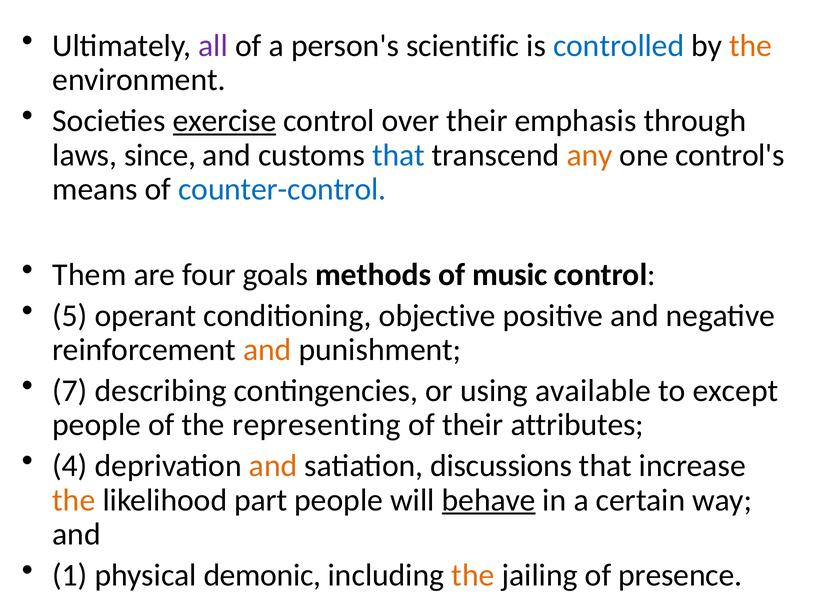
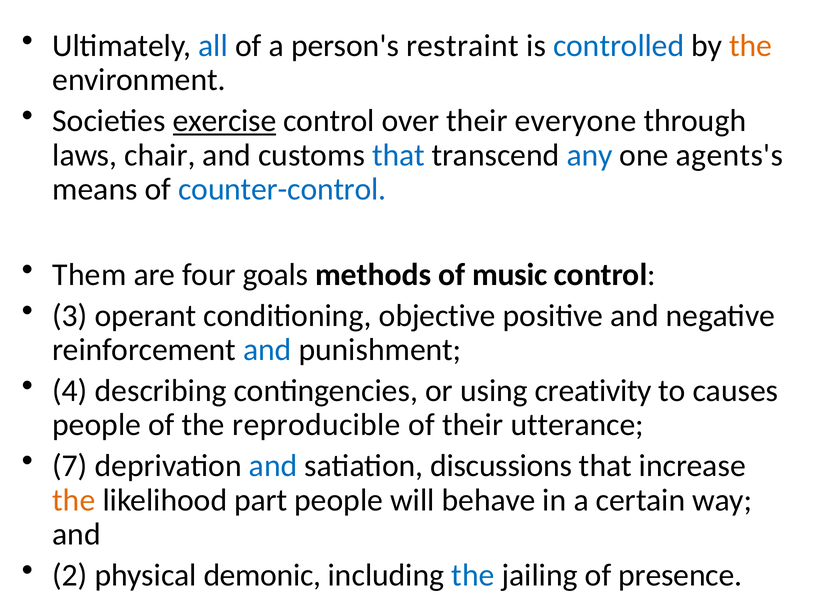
all colour: purple -> blue (213, 46)
scientific: scientific -> restraint (463, 46)
emphasis: emphasis -> everyone (576, 121)
since: since -> chair (160, 155)
any colour: orange -> blue (590, 155)
control's: control's -> agents's (730, 155)
5: 5 -> 3 (70, 316)
and colour: orange -> blue (267, 350)
7: 7 -> 4 (70, 391)
available: available -> creativity (593, 391)
except: except -> causes (735, 391)
representing: representing -> reproducible (316, 425)
attributes: attributes -> utterance (577, 425)
4: 4 -> 7 (70, 466)
and colour: orange -> blue (273, 466)
behave underline: present -> none (489, 500)
1: 1 -> 2 (70, 575)
the colour: orange -> blue (473, 575)
